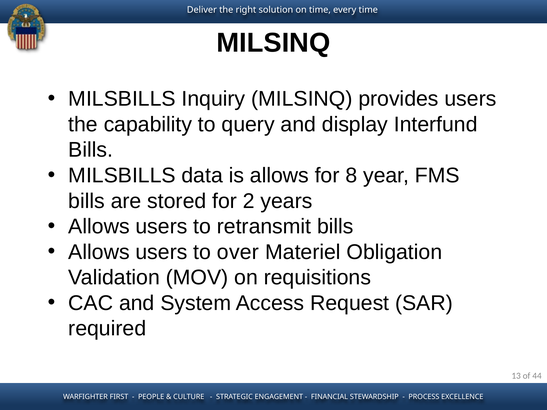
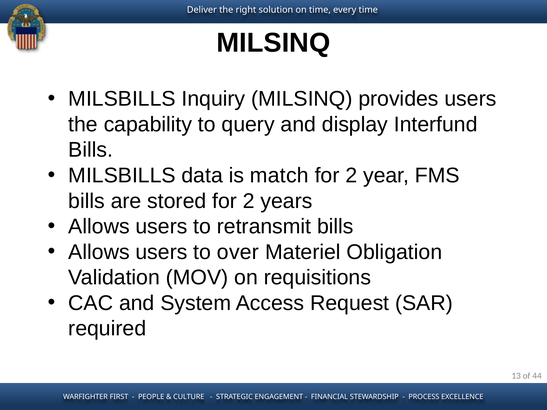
is allows: allows -> match (279, 176)
8: 8 -> 2 (351, 176)
